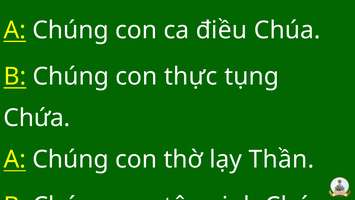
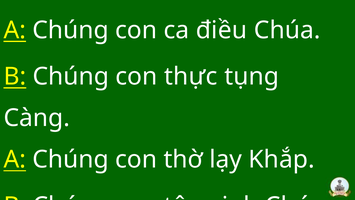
Chứa: Chứa -> Càng (37, 118)
Thần: Thần -> Khắp (282, 159)
